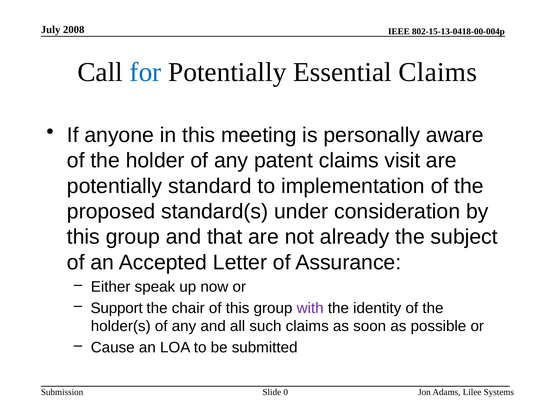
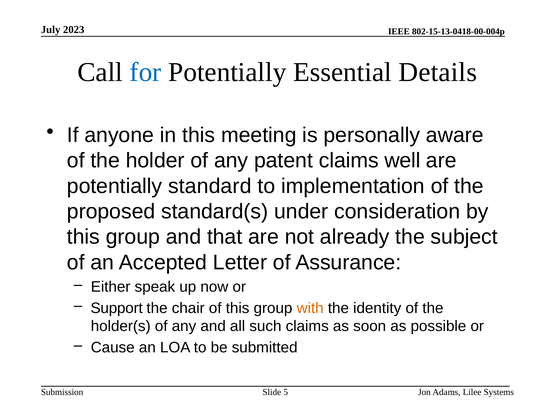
2008: 2008 -> 2023 (74, 30)
Essential Claims: Claims -> Details (438, 72)
visit: visit -> well (402, 161)
with colour: purple -> orange (310, 308)
0: 0 -> 5 (286, 393)
